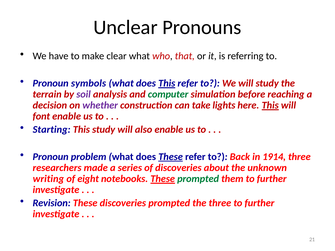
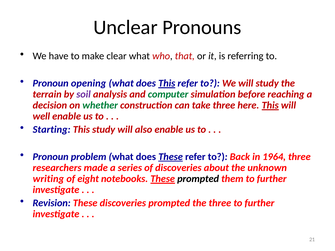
symbols: symbols -> opening (89, 83)
whether colour: purple -> green (100, 105)
take lights: lights -> three (224, 105)
font: font -> well (41, 116)
1914: 1914 -> 1964 (274, 157)
prompted colour: green -> black (198, 179)
